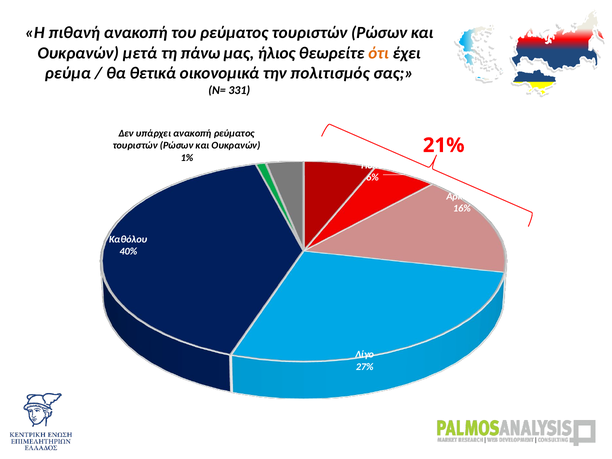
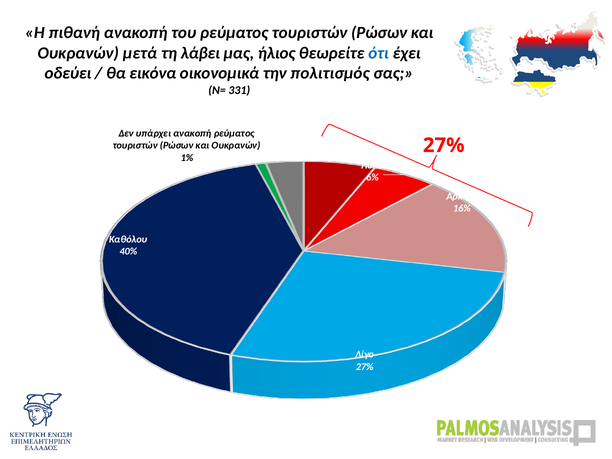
πάνω: πάνω -> λάβει (200, 53)
ότι colour: orange -> blue (379, 53)
ρεύμα: ρεύμα -> οδεύει (68, 73)
θετικά: θετικά -> εικόνα (153, 73)
21%: 21% -> 27% (444, 145)
